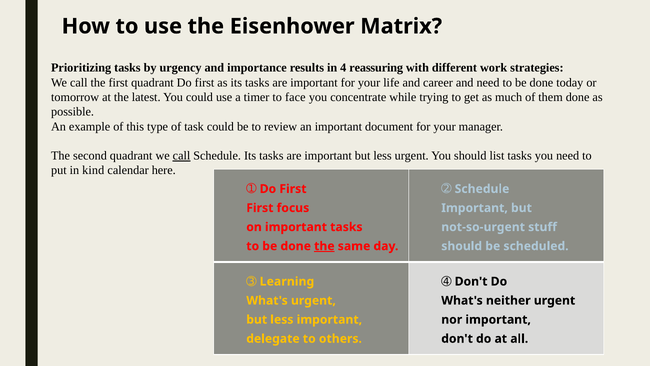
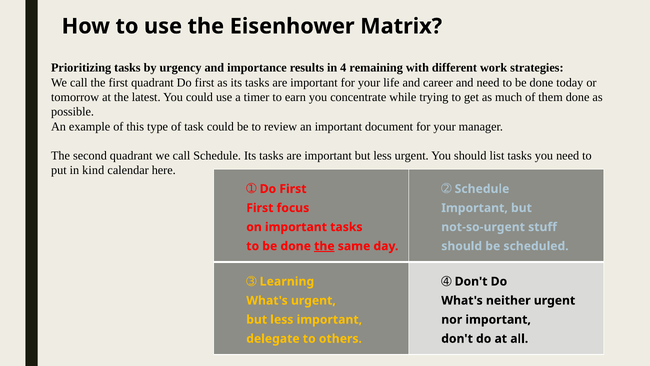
reassuring: reassuring -> remaining (376, 68)
face: face -> earn (295, 97)
call underline: present -> none (182, 156)
